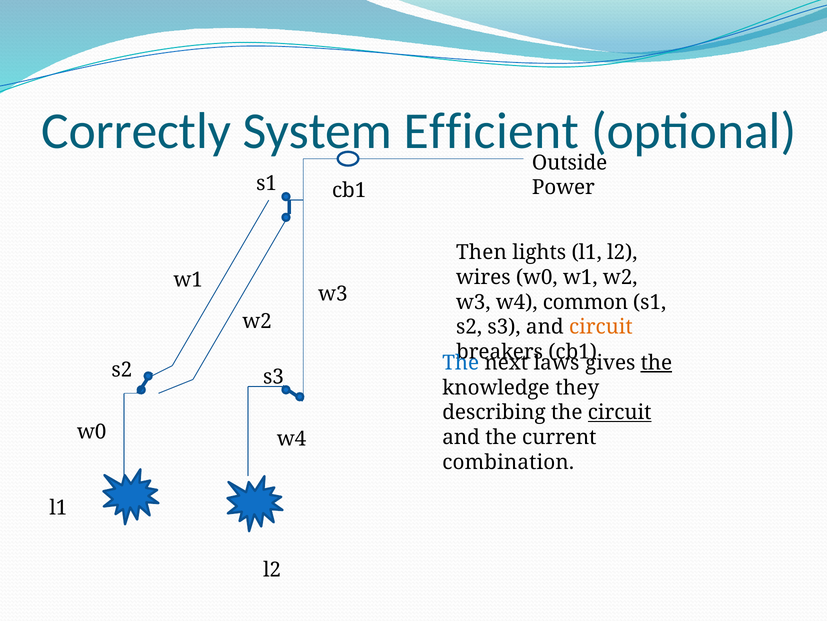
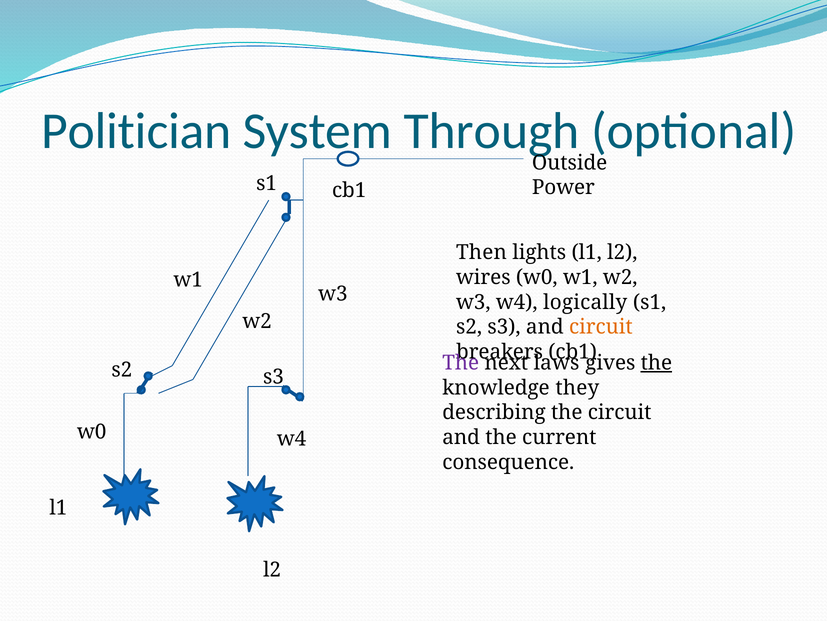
Correctly: Correctly -> Politician (136, 131)
Efficient: Efficient -> Through (492, 131)
common: common -> logically (585, 302)
The colour: blue -> purple (461, 362)
circuit underline: present -> none (620, 412)
combination: combination -> consequence (508, 462)
